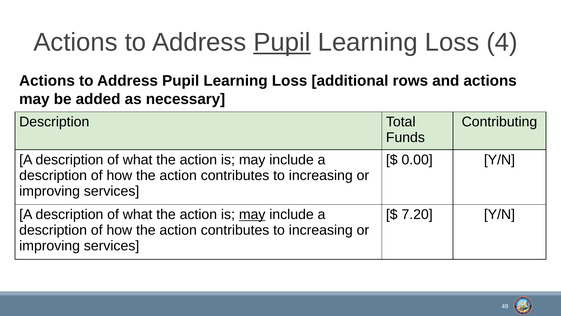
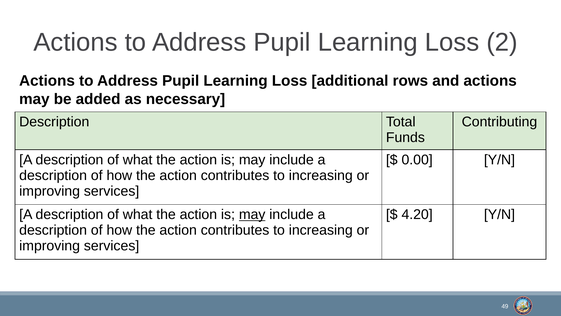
Pupil underline: present -> none (282, 42)
4: 4 -> 2 (502, 42)
7.20: 7.20 -> 4.20 (417, 214)
